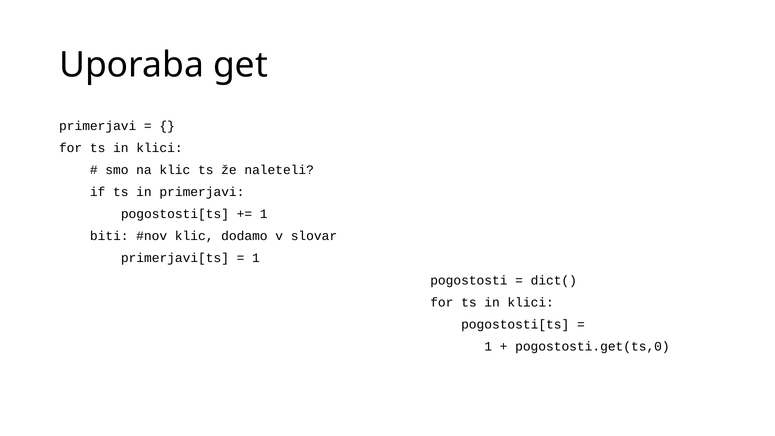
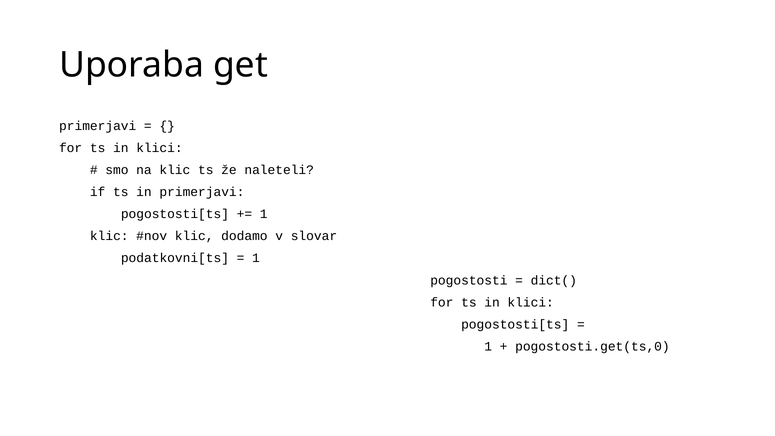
biti: biti -> klic (109, 236)
primerjavi[ts: primerjavi[ts -> podatkovni[ts (175, 258)
